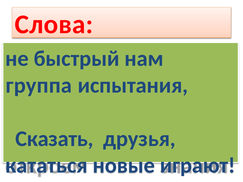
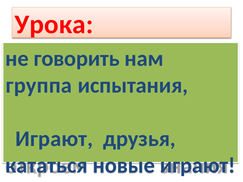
Слова: Слова -> Урока (54, 24)
быстрый: быстрый -> говорить (77, 59)
Сказать: Сказать -> Играют (54, 139)
